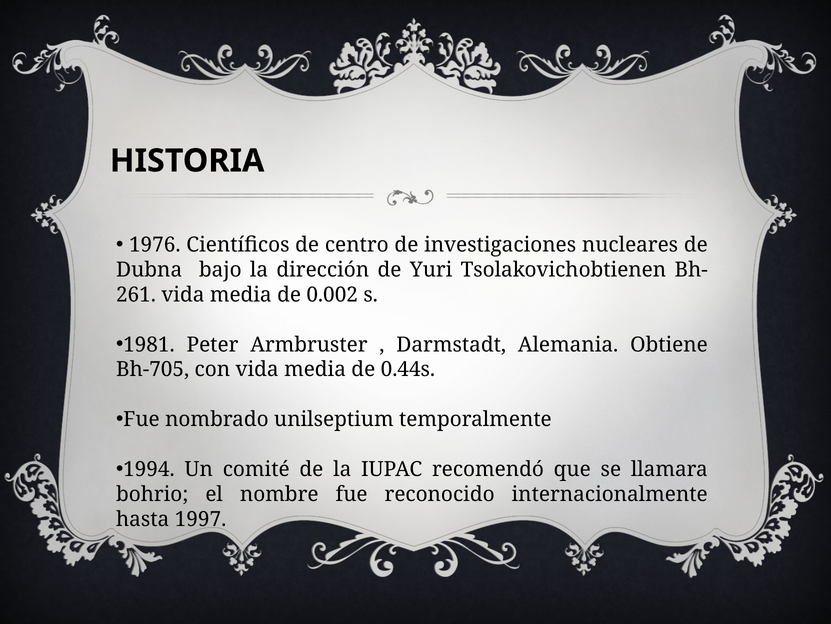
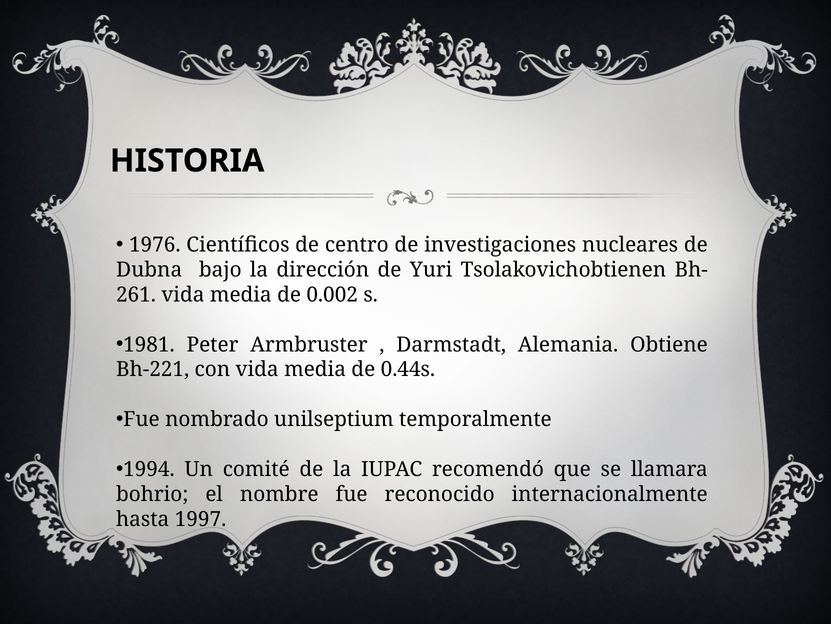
Bh-705: Bh-705 -> Bh-221 (153, 369)
